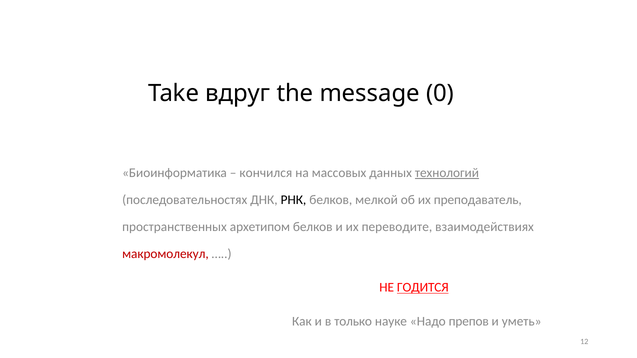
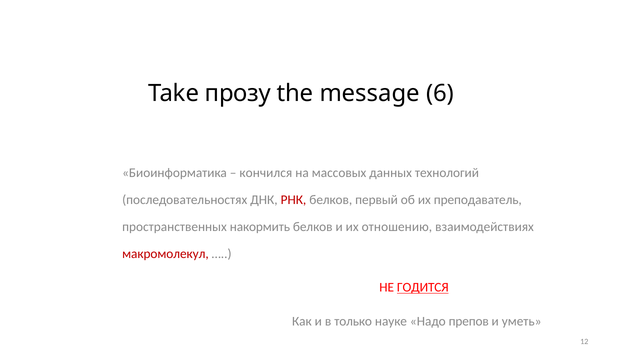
вдруг: вдруг -> прозу (238, 93)
0: 0 -> 6 (440, 93)
технологий underline: present -> none (447, 173)
РНК colour: black -> red (293, 200)
мелкой: мелкой -> первый (377, 200)
архетипом: архетипом -> накормить (260, 227)
переводите: переводите -> отношению (397, 227)
